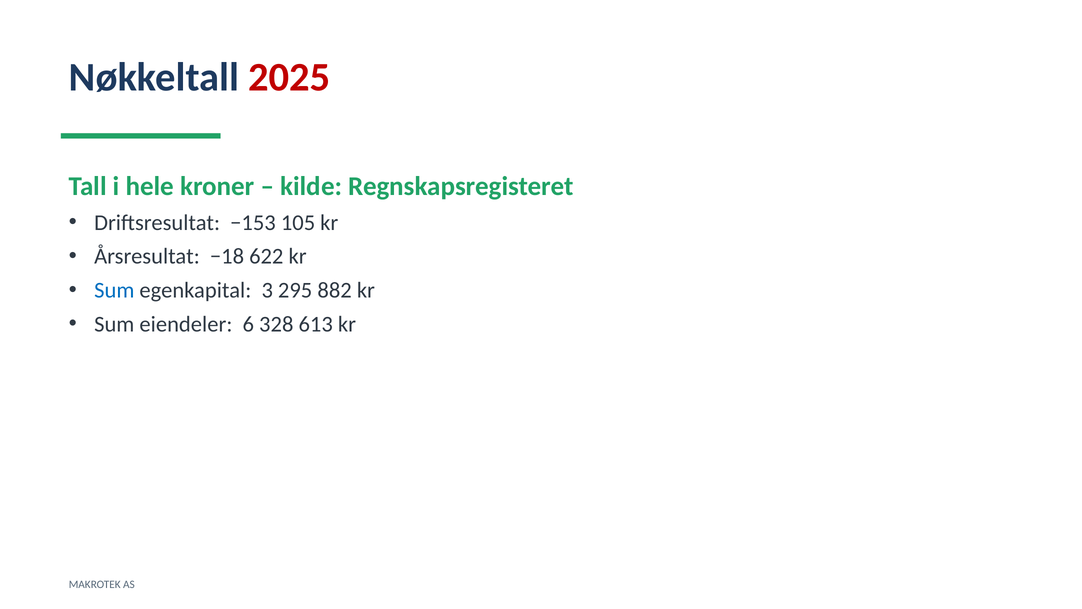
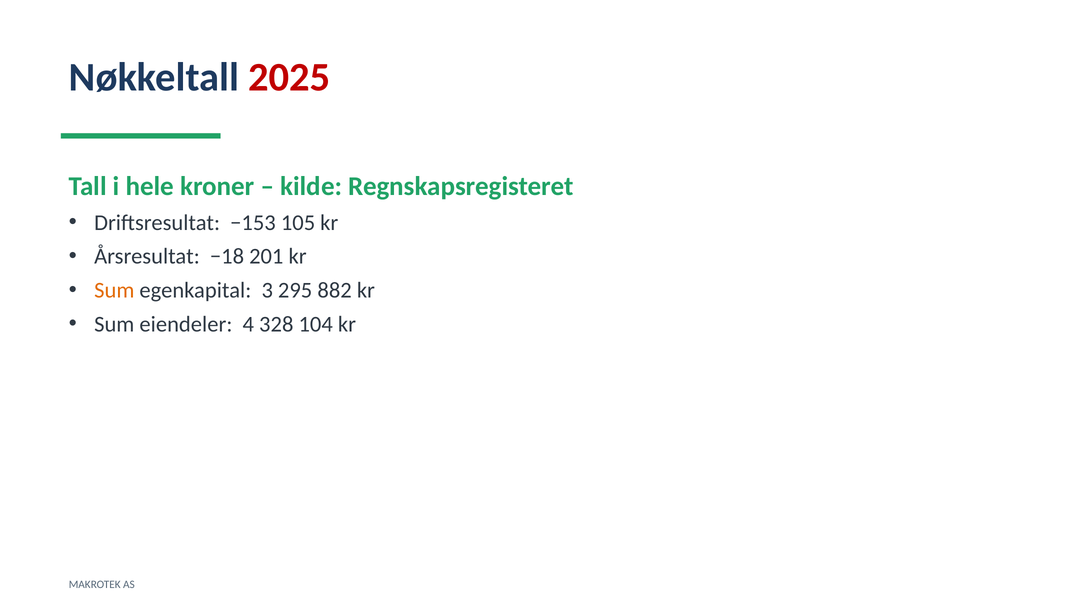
622: 622 -> 201 (266, 256)
Sum colour: blue -> orange (114, 290)
6: 6 -> 4 (248, 324)
613: 613 -> 104 (316, 324)
